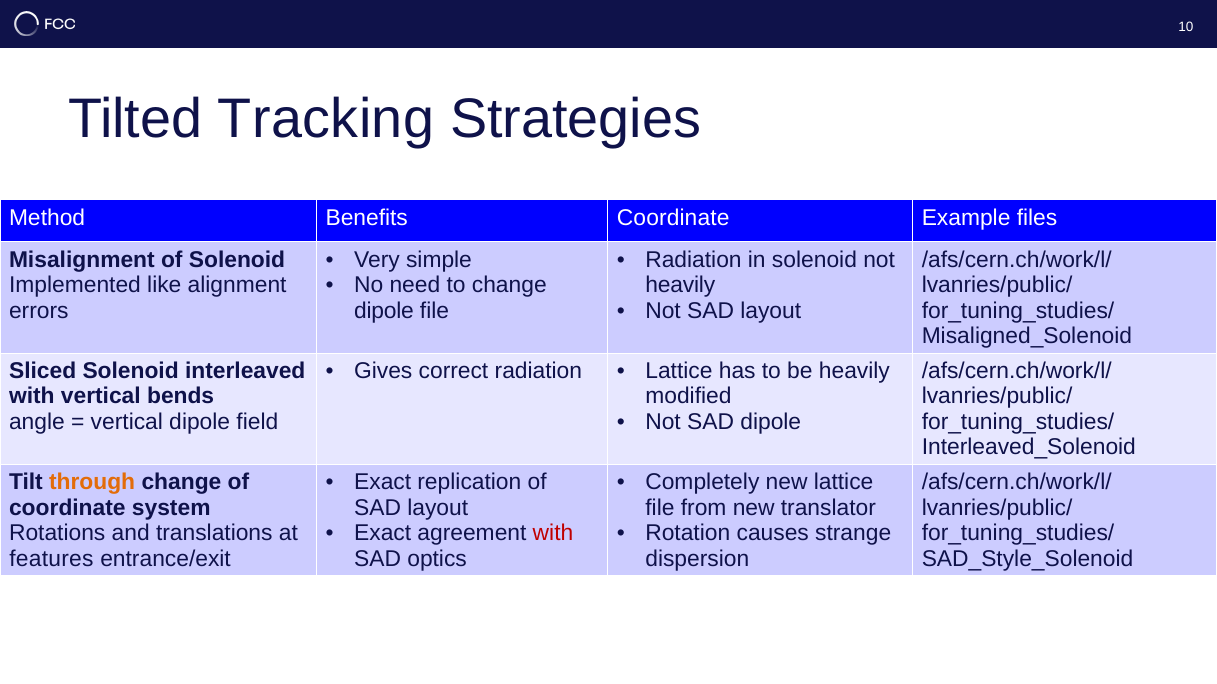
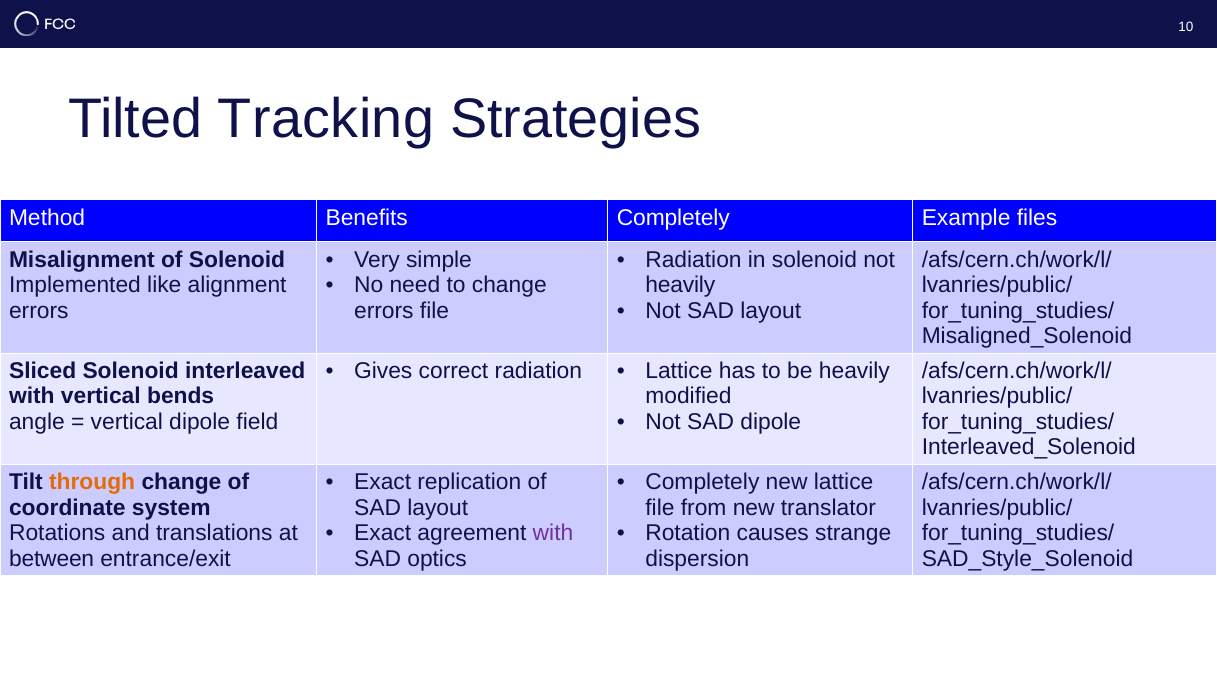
Benefits Coordinate: Coordinate -> Completely (673, 218)
dipole: dipole -> errors (384, 311)
with colour: red -> purple (553, 534)
features: features -> between (52, 559)
